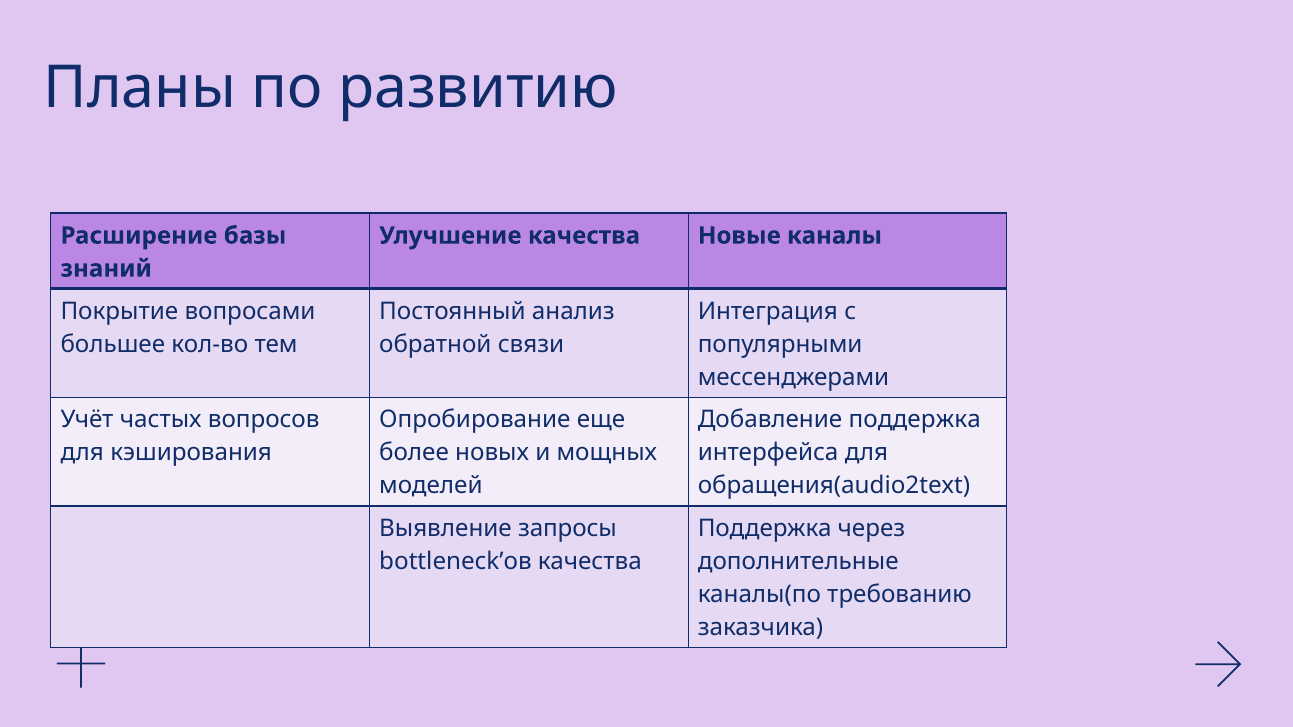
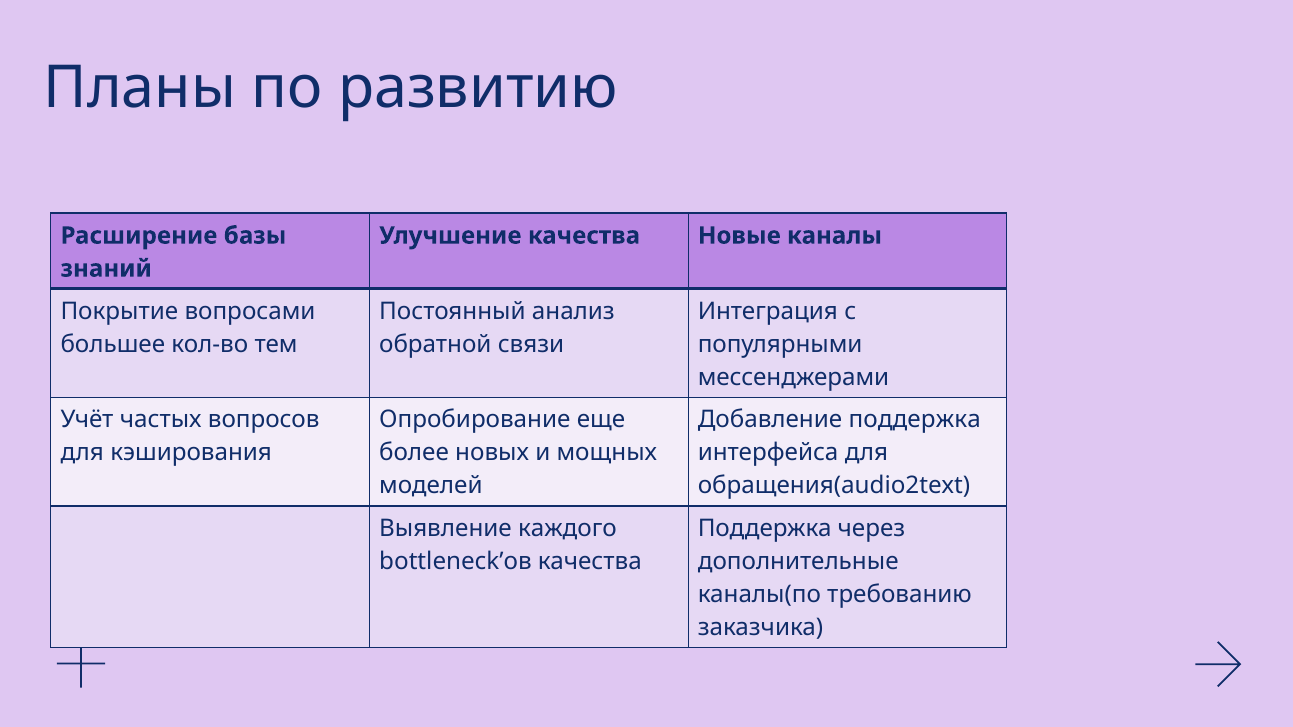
запросы: запросы -> каждого (567, 529)
